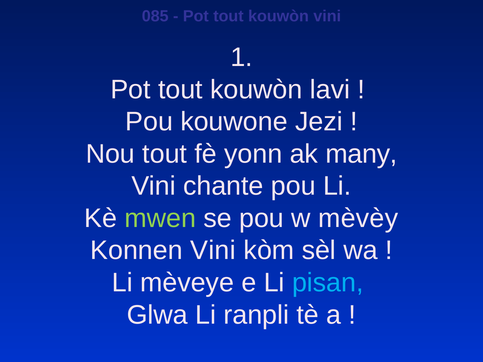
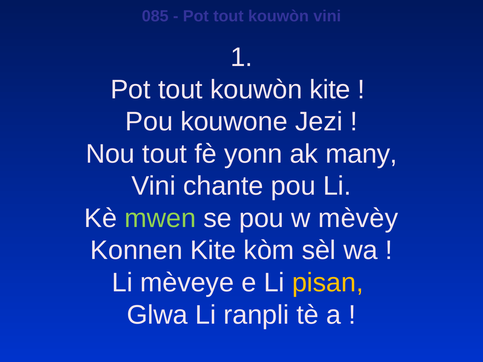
kouwòn lavi: lavi -> kite (330, 90)
Konnen Vini: Vini -> Kite (213, 251)
pisan colour: light blue -> yellow (328, 283)
